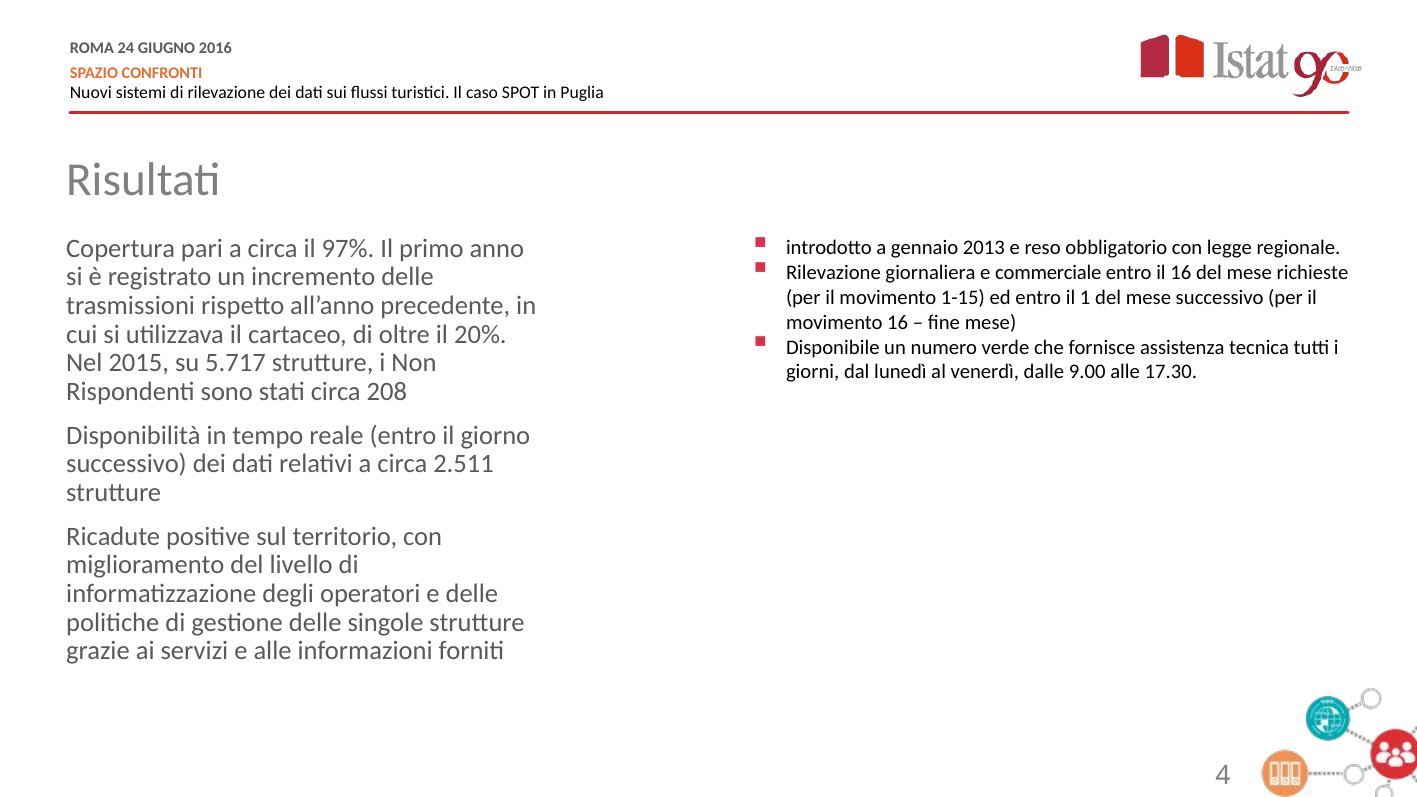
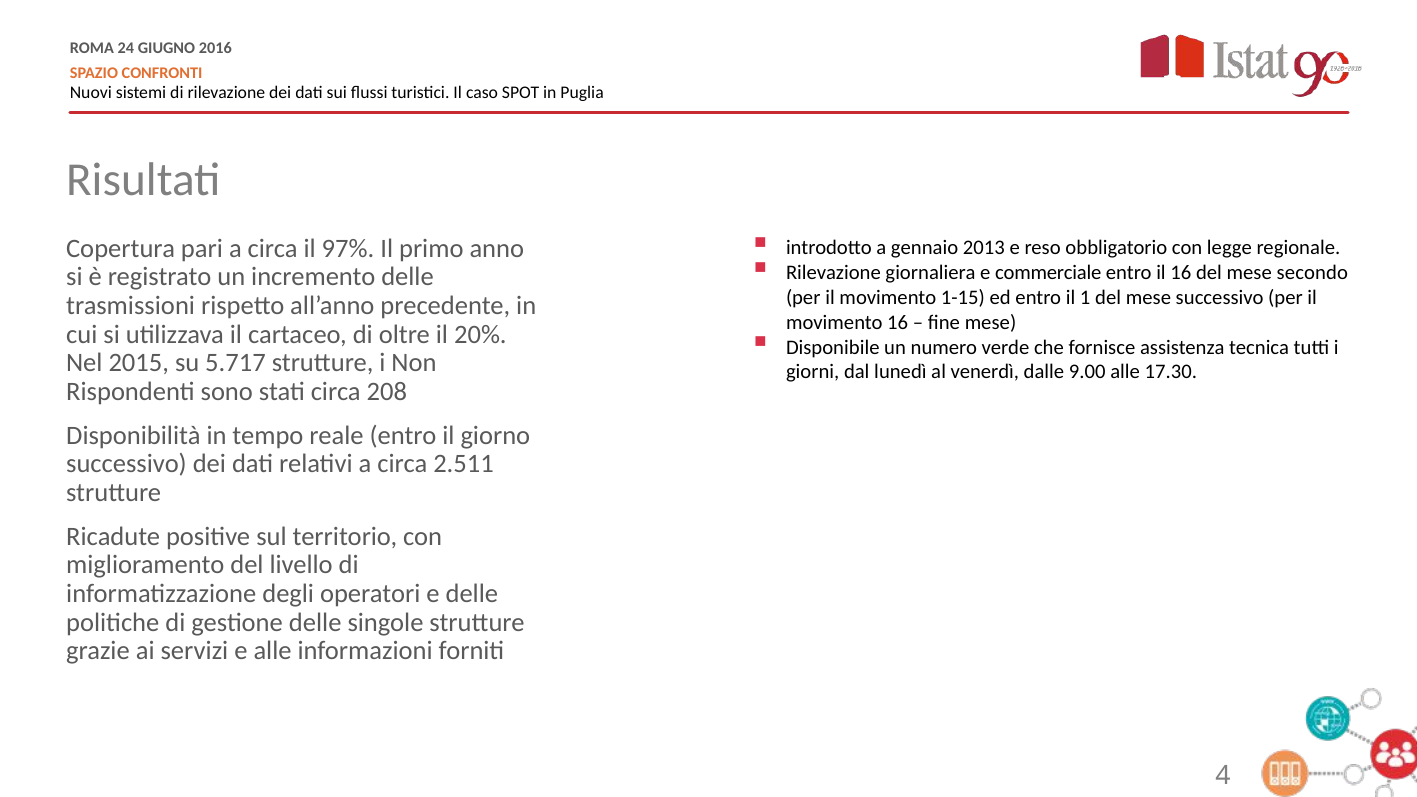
richieste: richieste -> secondo (1312, 273)
